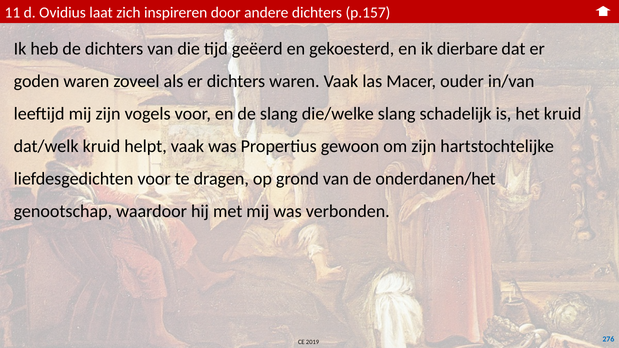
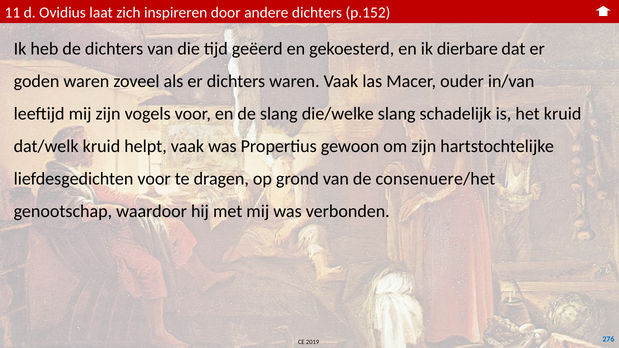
p.157: p.157 -> p.152 (368, 13)
onderdanen/het: onderdanen/het -> consenuere/het (435, 179)
